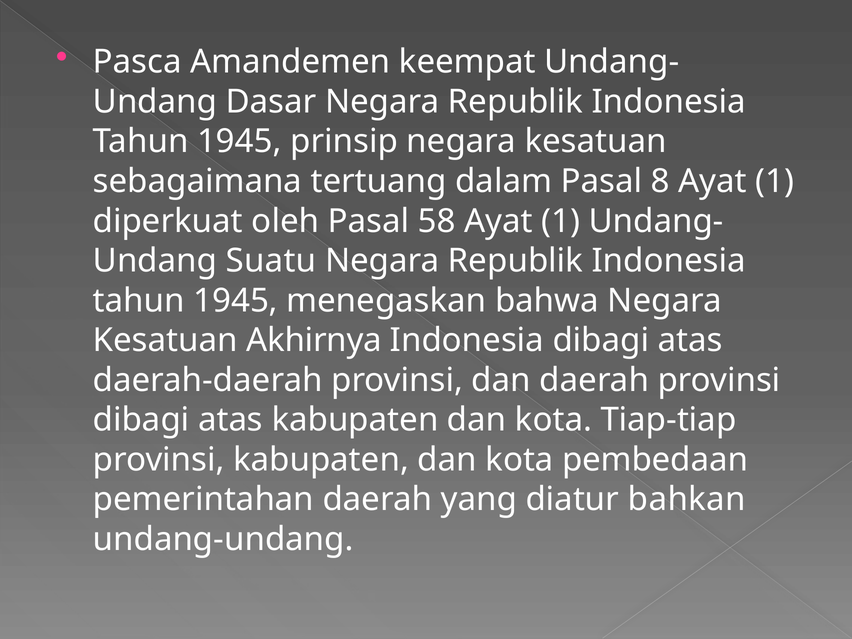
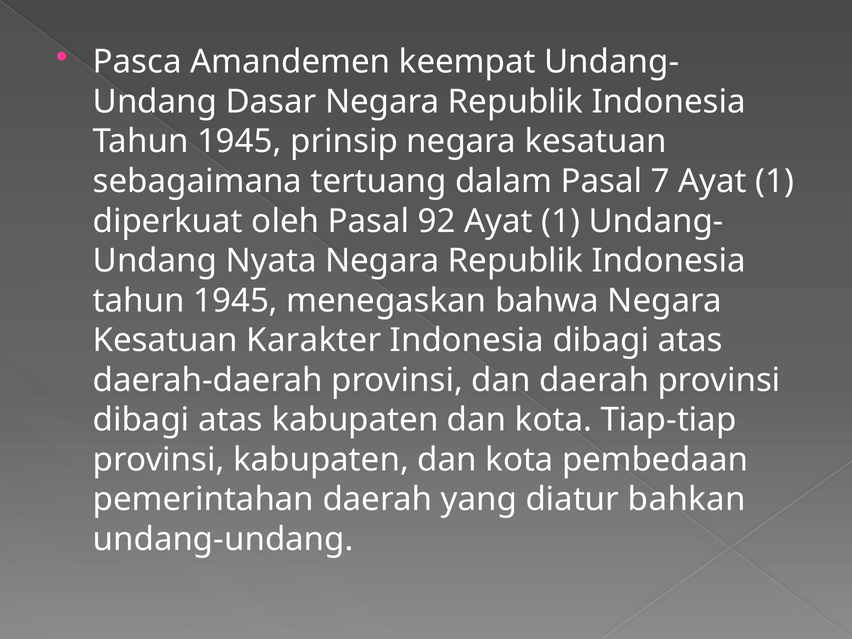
8: 8 -> 7 (660, 181)
58: 58 -> 92 (437, 221)
Suatu: Suatu -> Nyata (271, 261)
Akhirnya: Akhirnya -> Karakter (314, 340)
